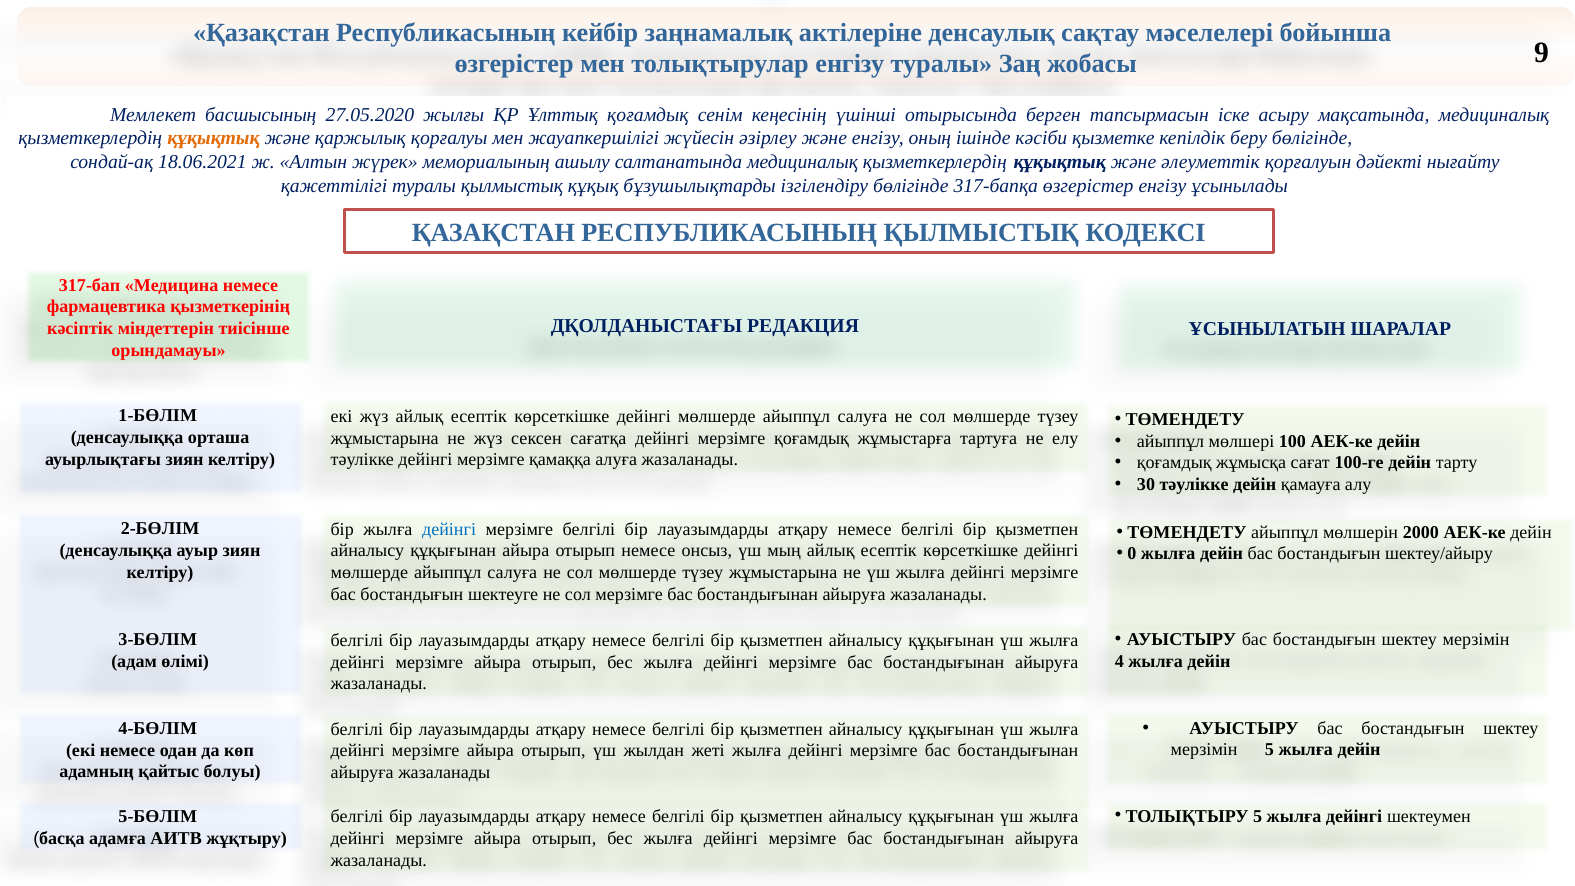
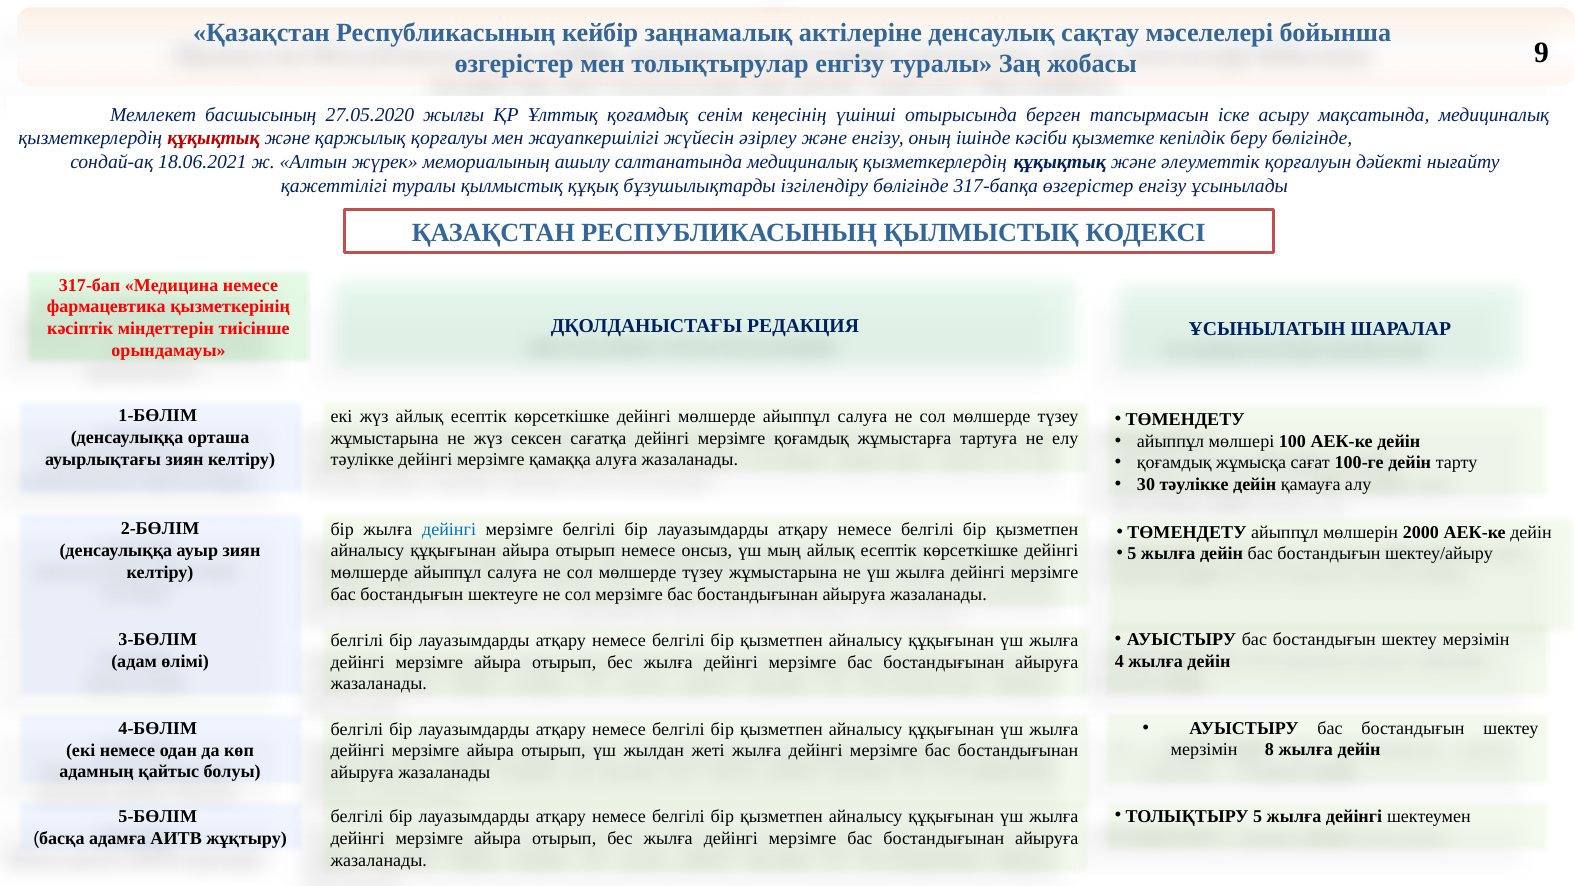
құқықтық colour: orange -> red (213, 138)
0: 0 -> 5 (1132, 554)
мерзімін 5: 5 -> 8 (1269, 750)
